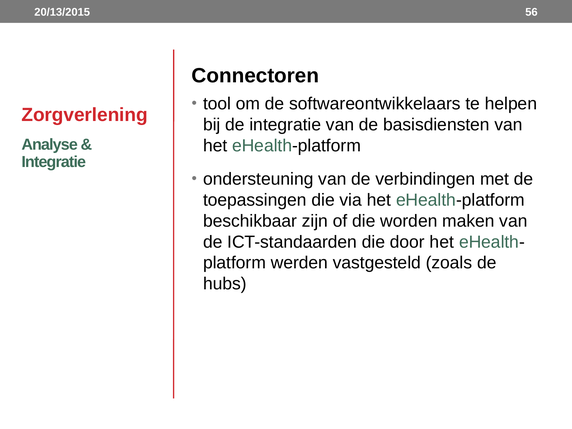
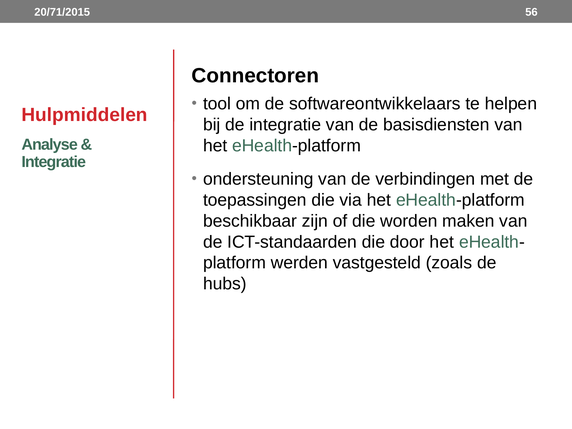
20/13/2015: 20/13/2015 -> 20/71/2015 (62, 12)
Zorgverlening: Zorgverlening -> Hulpmiddelen (85, 115)
